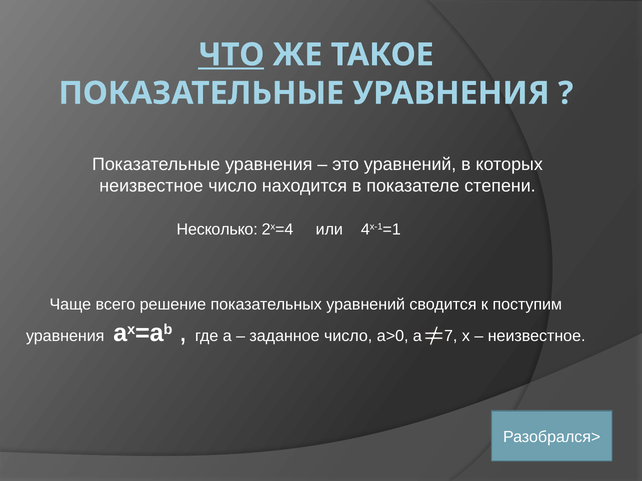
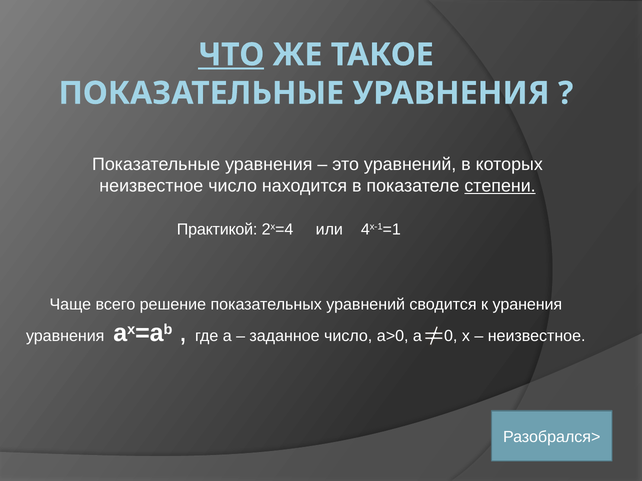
степени underline: none -> present (500, 186)
Несколько: Несколько -> Практикой (217, 230)
поступим: поступим -> уранения (527, 305)
7: 7 -> 0 (451, 337)
